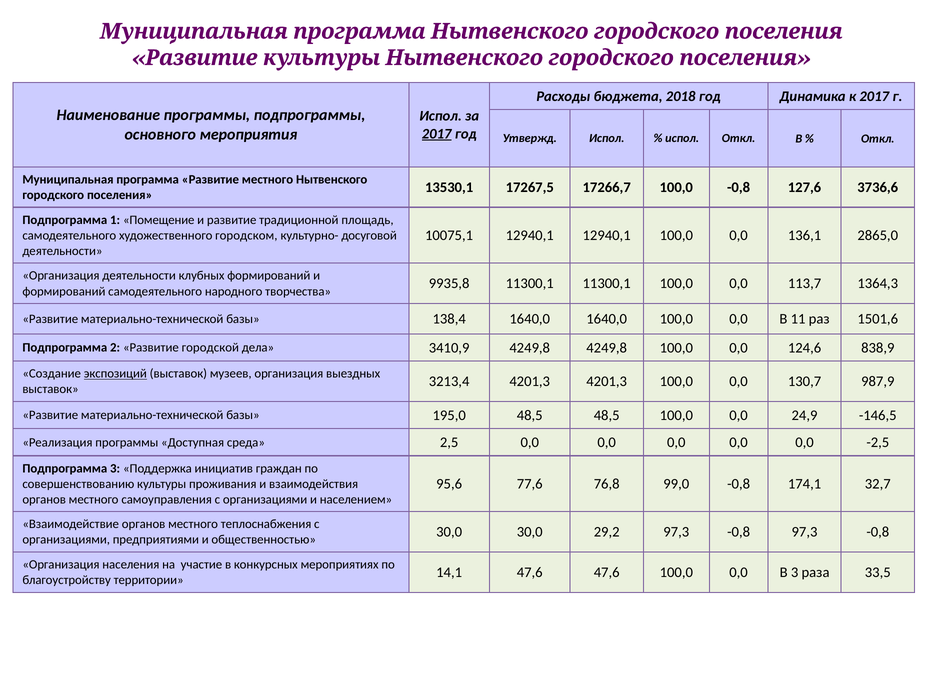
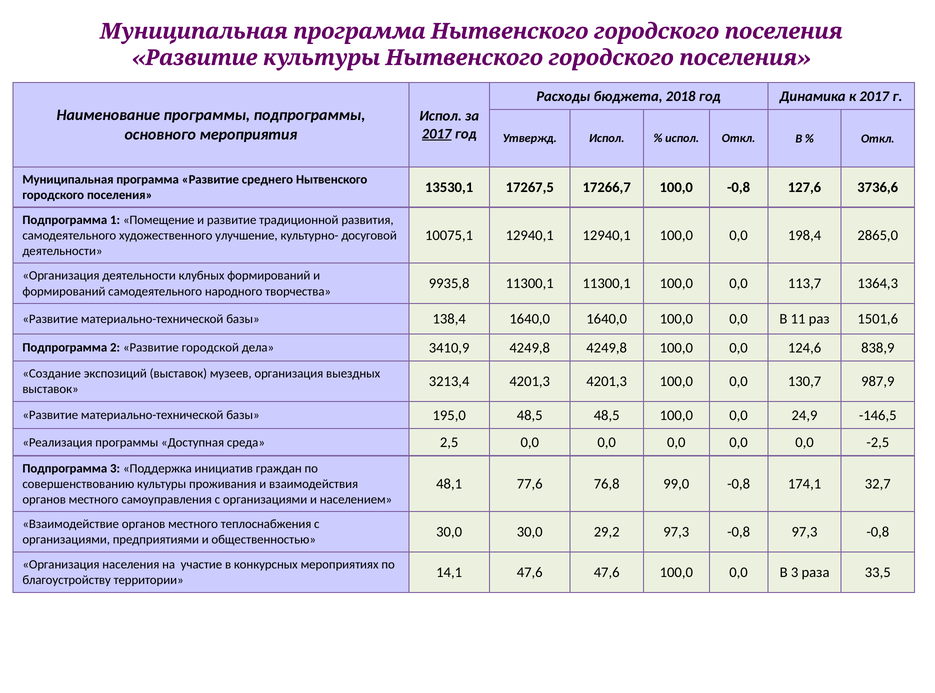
Развитие местного: местного -> среднего (267, 179)
площадь: площадь -> развития (368, 220)
136,1: 136,1 -> 198,4 (805, 235)
городском: городском -> улучшение (246, 235)
экспозиций underline: present -> none (115, 373)
95,6: 95,6 -> 48,1 (449, 484)
